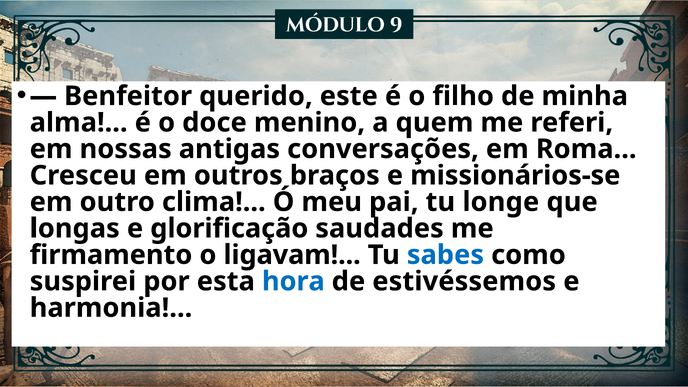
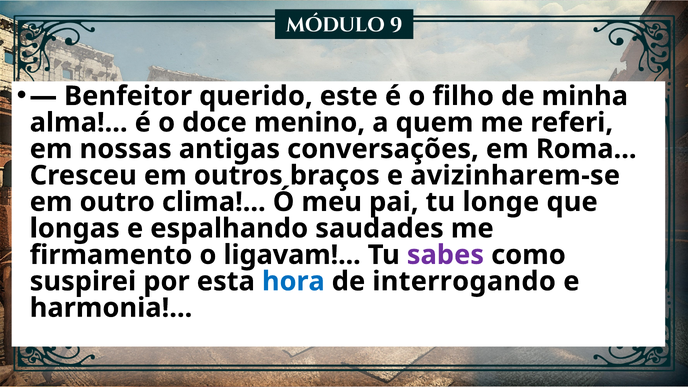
missionários-se: missionários-se -> avizinharem-se (515, 175)
glorificação: glorificação -> espalhando (229, 228)
sabes colour: blue -> purple (445, 255)
estivéssemos: estivéssemos -> interrogando (464, 281)
